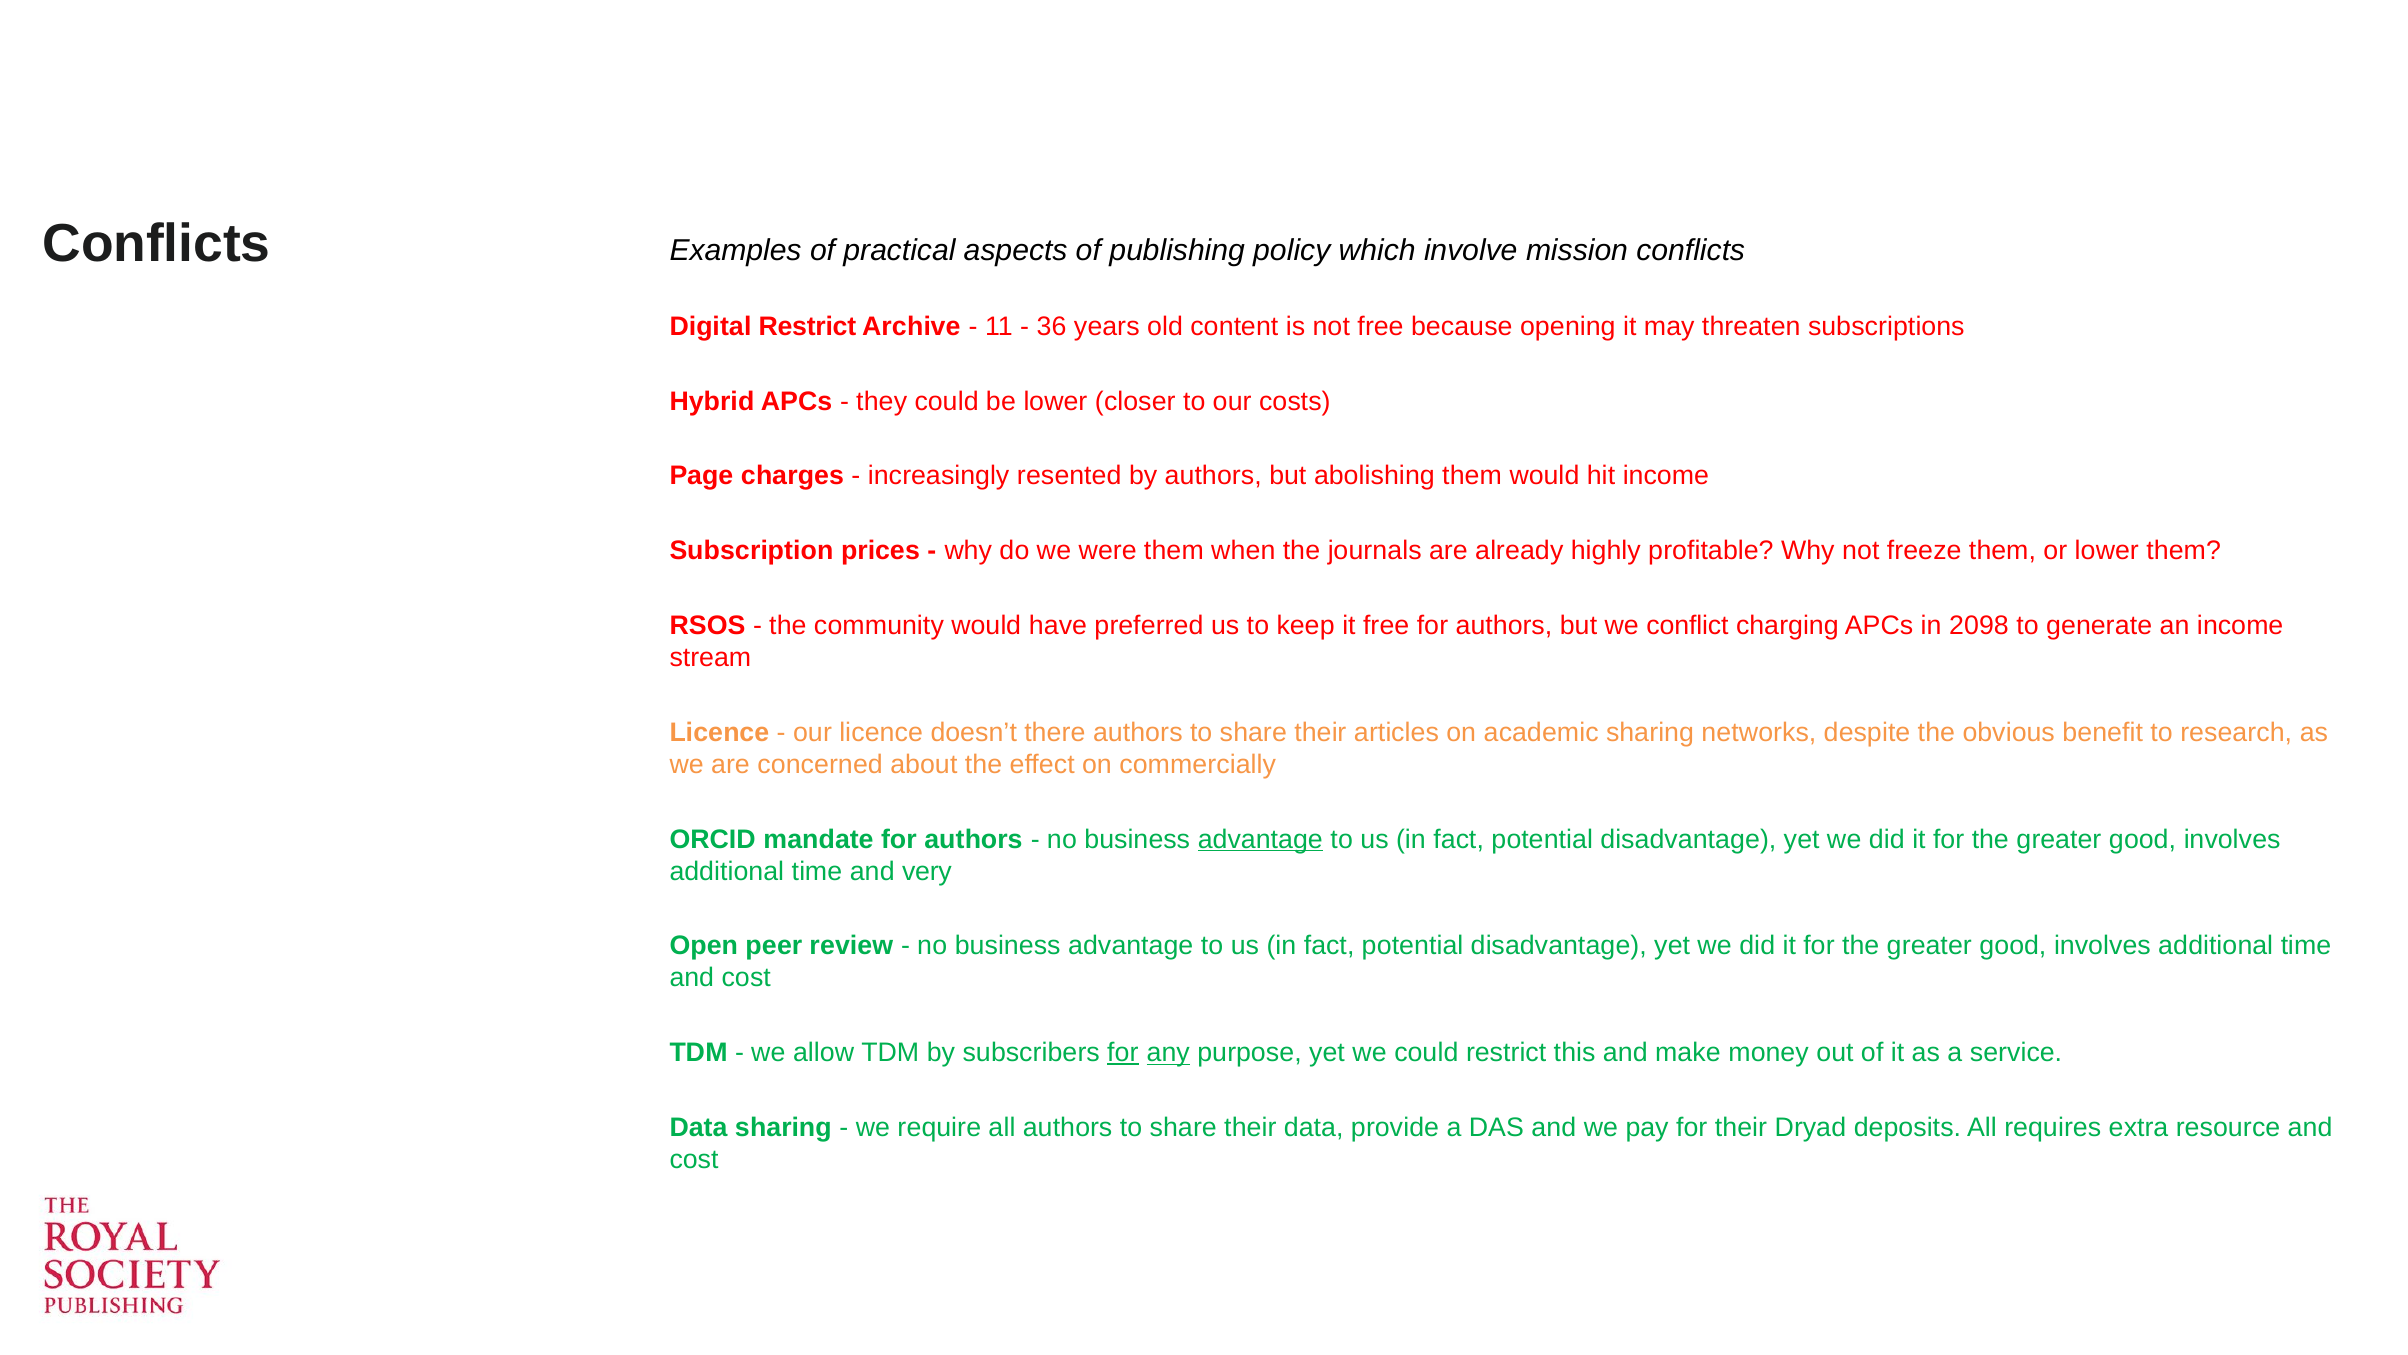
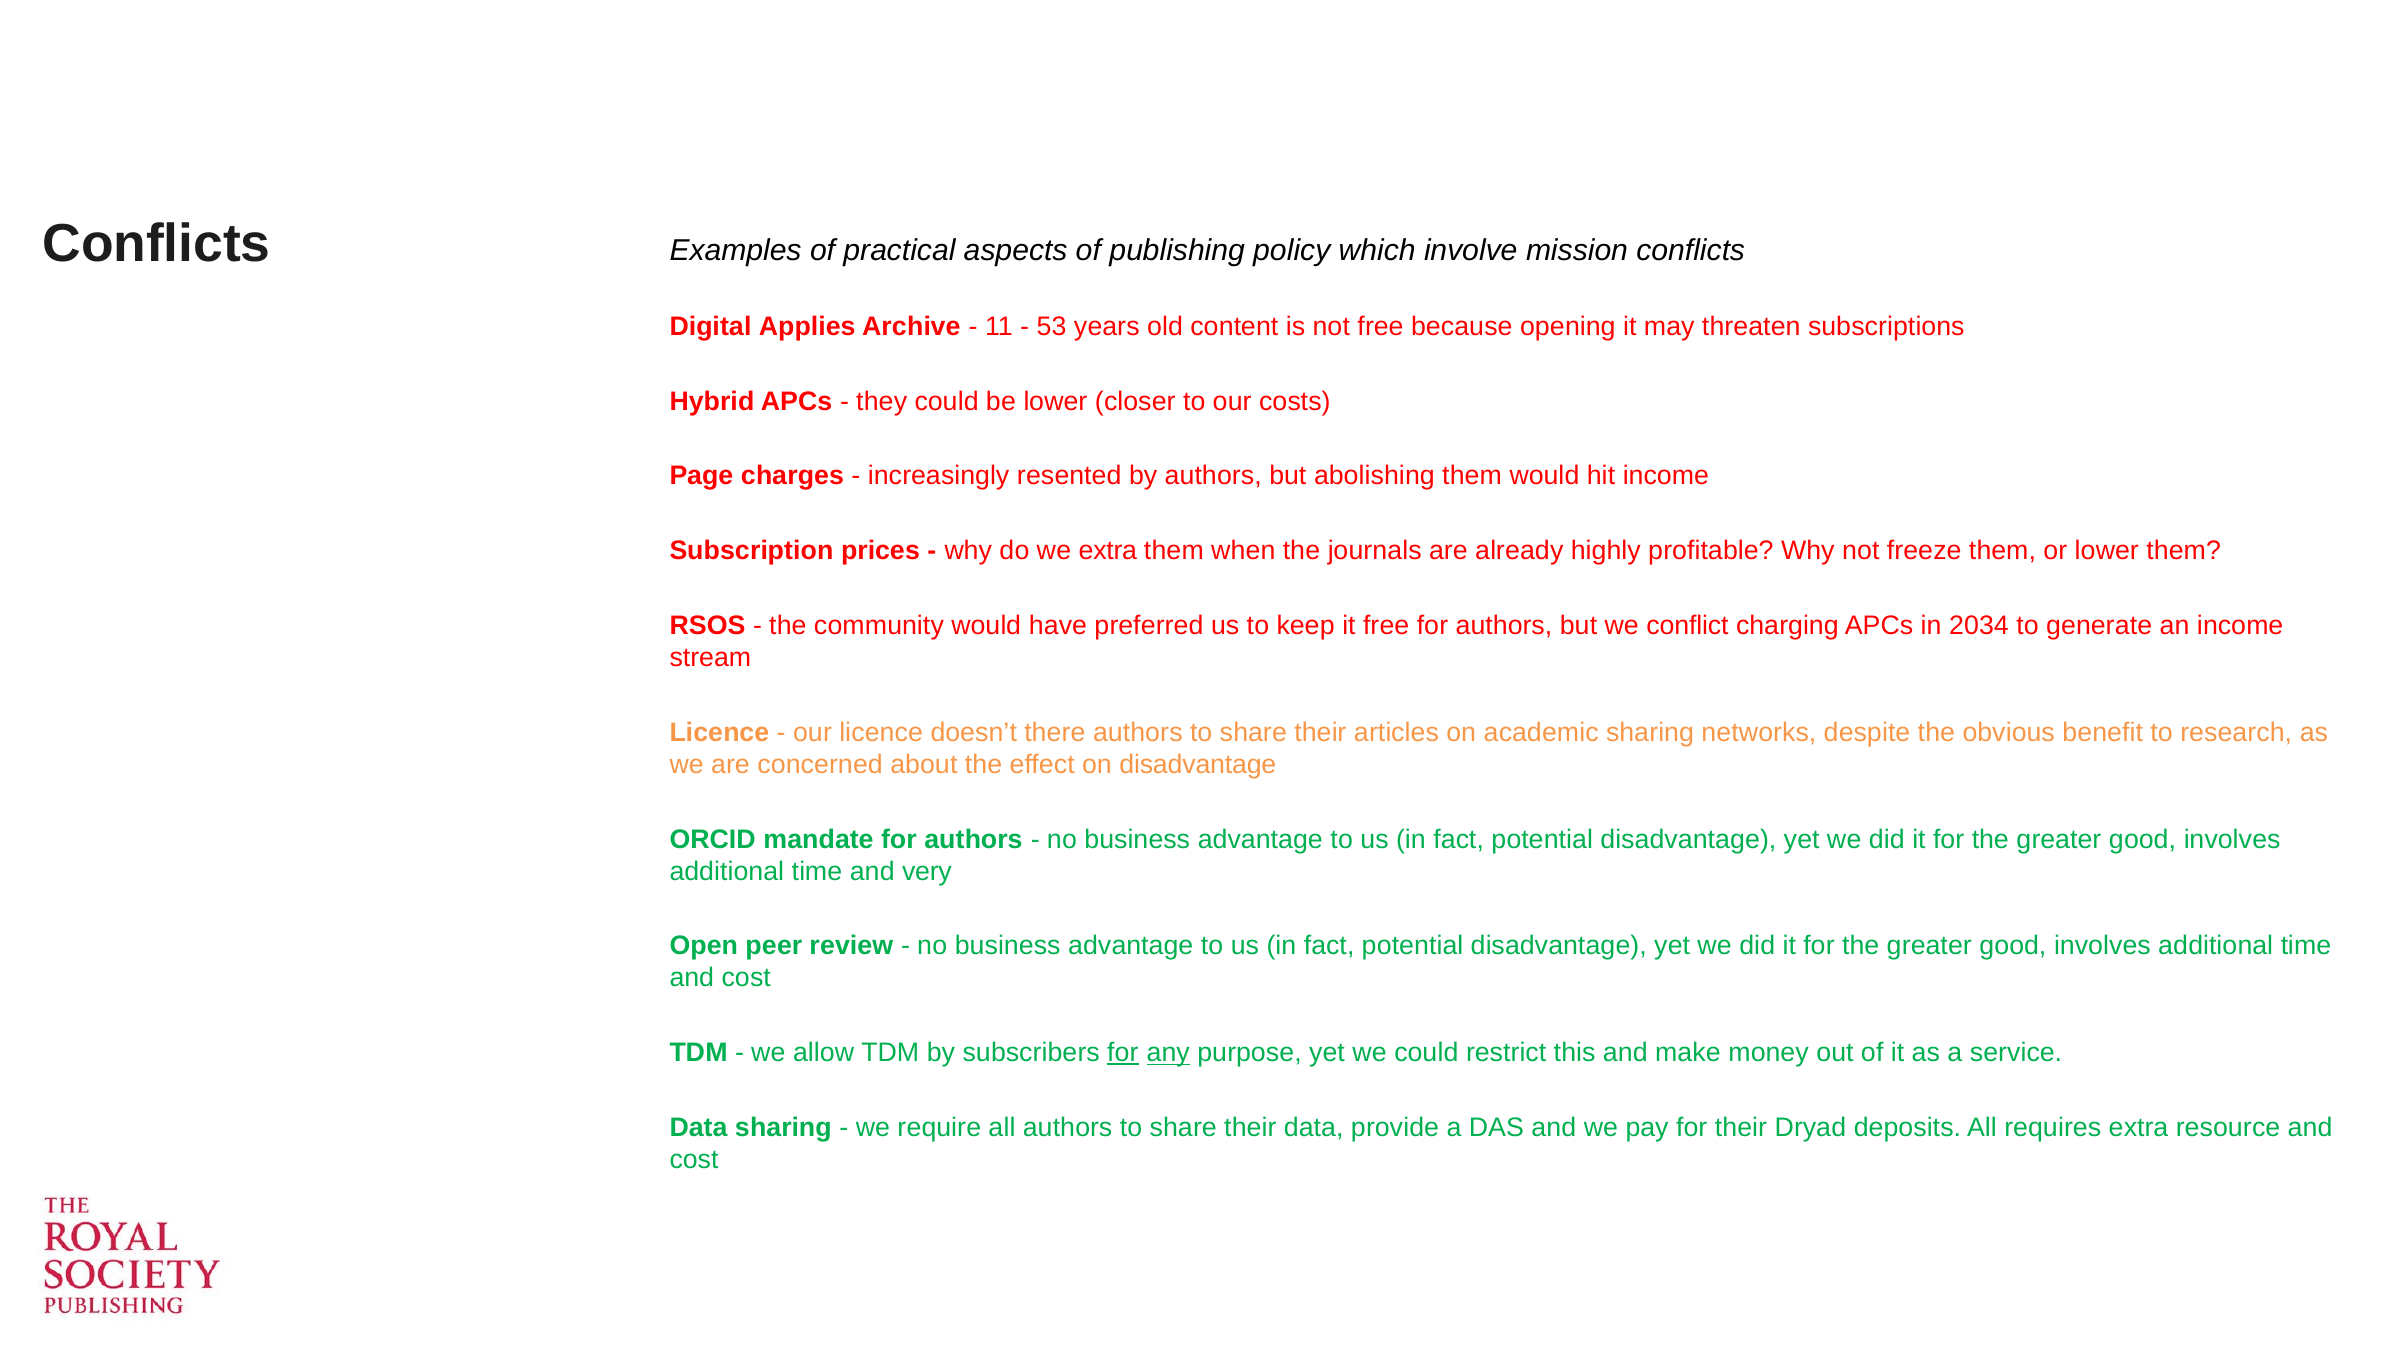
Digital Restrict: Restrict -> Applies (807, 327)
36: 36 -> 53 (1052, 327)
we were: were -> extra (1108, 551)
2098: 2098 -> 2034 (1979, 625)
on commercially: commercially -> disadvantage (1198, 764)
advantage underline: present -> none (1260, 839)
